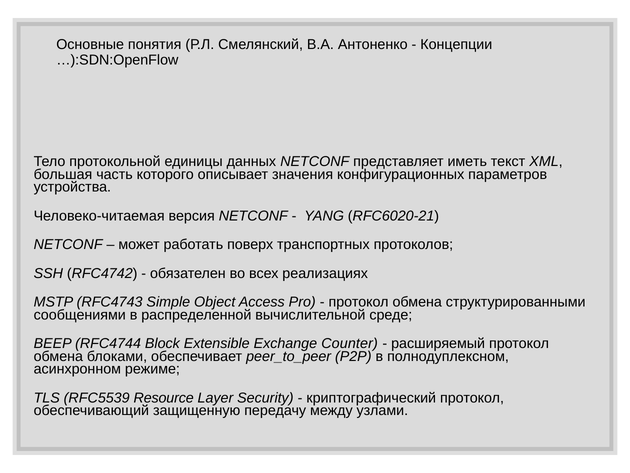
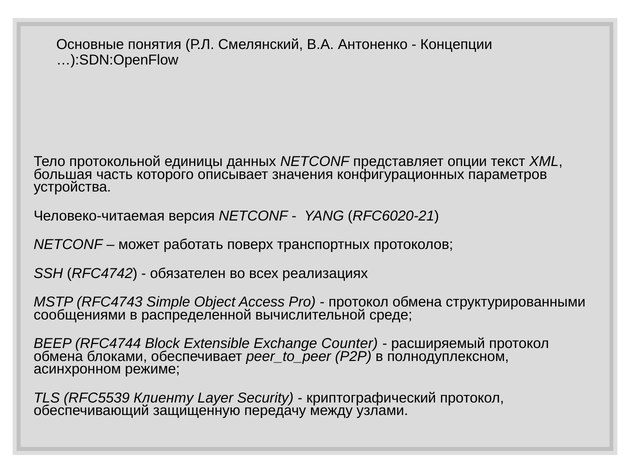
иметь: иметь -> опции (467, 162)
Resource: Resource -> Клиенту (164, 397)
